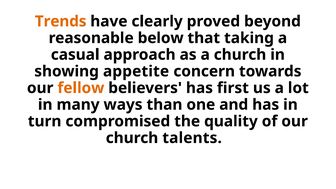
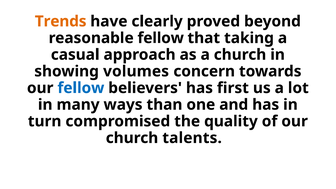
reasonable below: below -> fellow (161, 38)
appetite: appetite -> volumes (136, 71)
fellow colour: orange -> blue (81, 88)
